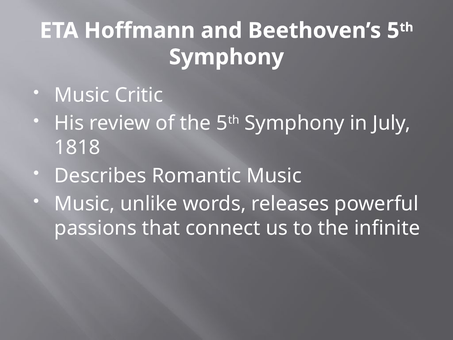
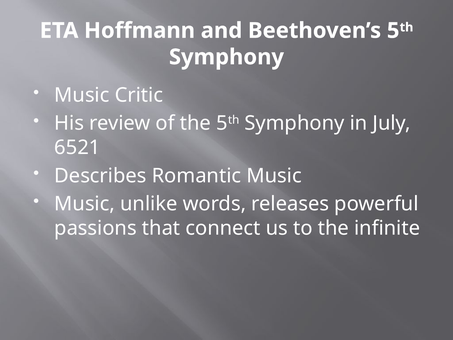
1818: 1818 -> 6521 (77, 147)
